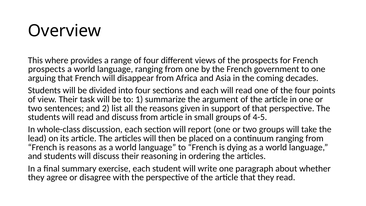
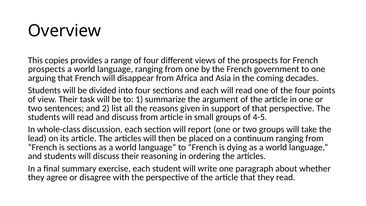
where: where -> copies (57, 60)
is reasons: reasons -> sections (82, 147)
